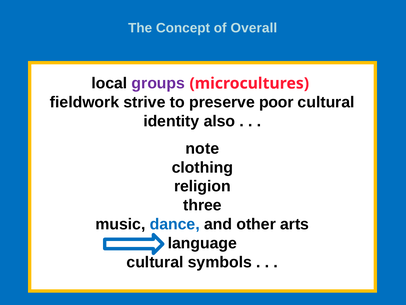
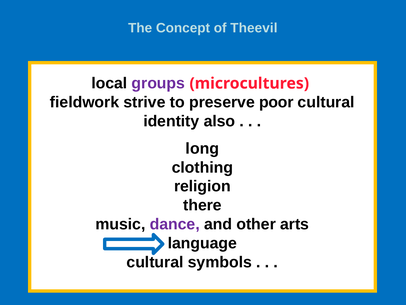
Overall: Overall -> Theevil (254, 28)
note: note -> long (202, 148)
three: three -> there (202, 205)
dance colour: blue -> purple (175, 224)
